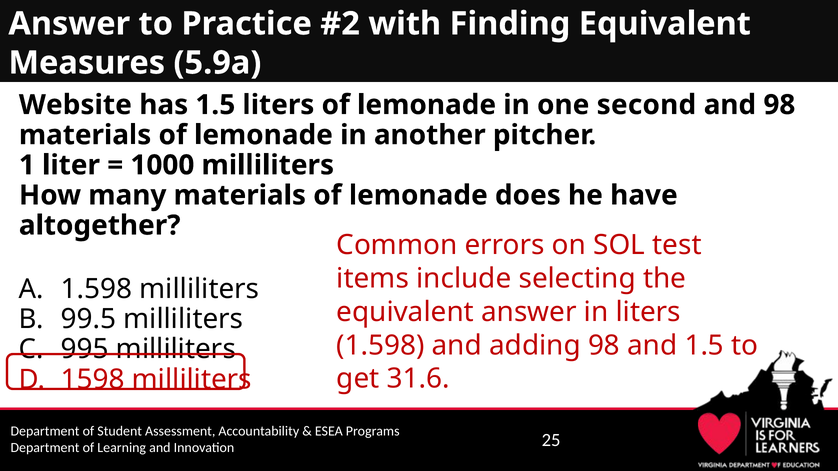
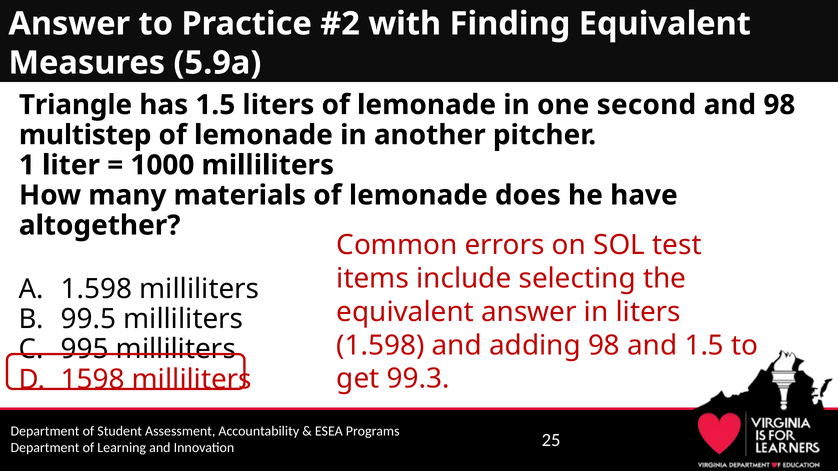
Website: Website -> Triangle (75, 105)
materials: materials -> multistep (85, 135)
31.6: 31.6 -> 99.3 (418, 379)
